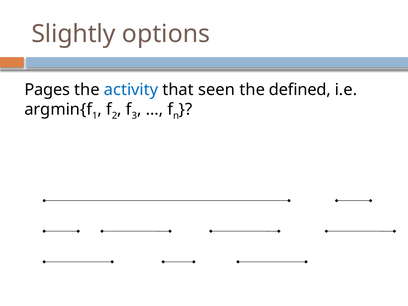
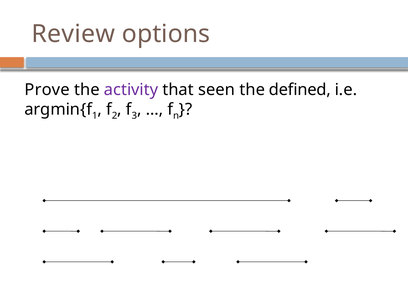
Slightly: Slightly -> Review (73, 34)
Pages: Pages -> Prove (47, 90)
activity colour: blue -> purple (131, 90)
